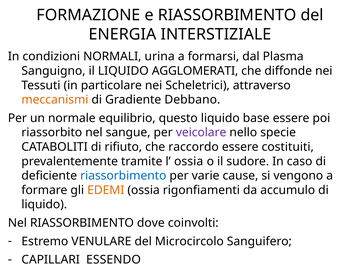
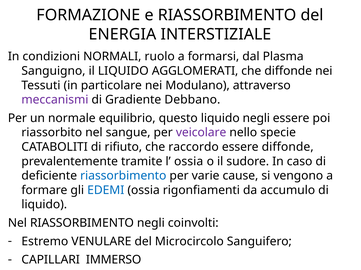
urina: urina -> ruolo (160, 57)
Scheletrici: Scheletrici -> Modulano (198, 86)
meccanismi colour: orange -> purple (55, 100)
liquido base: base -> negli (256, 118)
essere costituiti: costituiti -> diffonde (288, 147)
EDEMI colour: orange -> blue (106, 191)
RIASSORBIMENTO dove: dove -> negli (151, 224)
ESSENDO: ESSENDO -> IMMERSO (114, 260)
